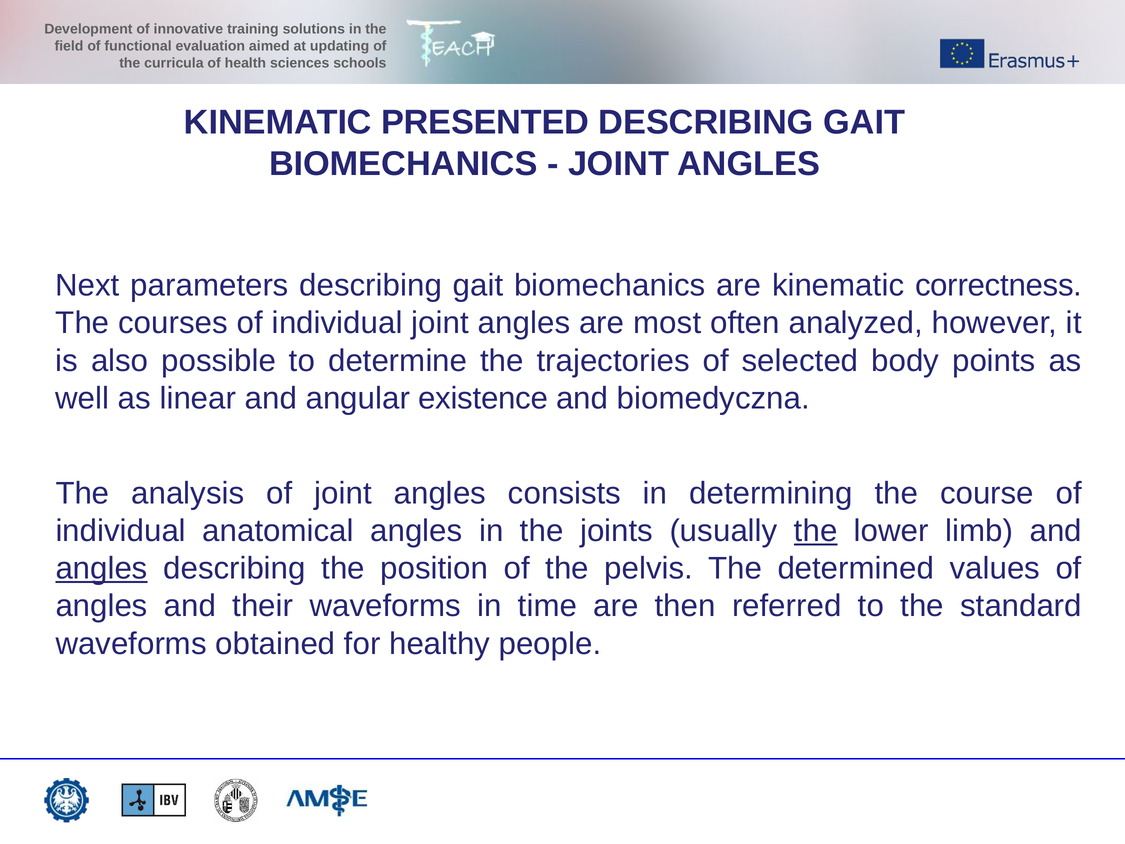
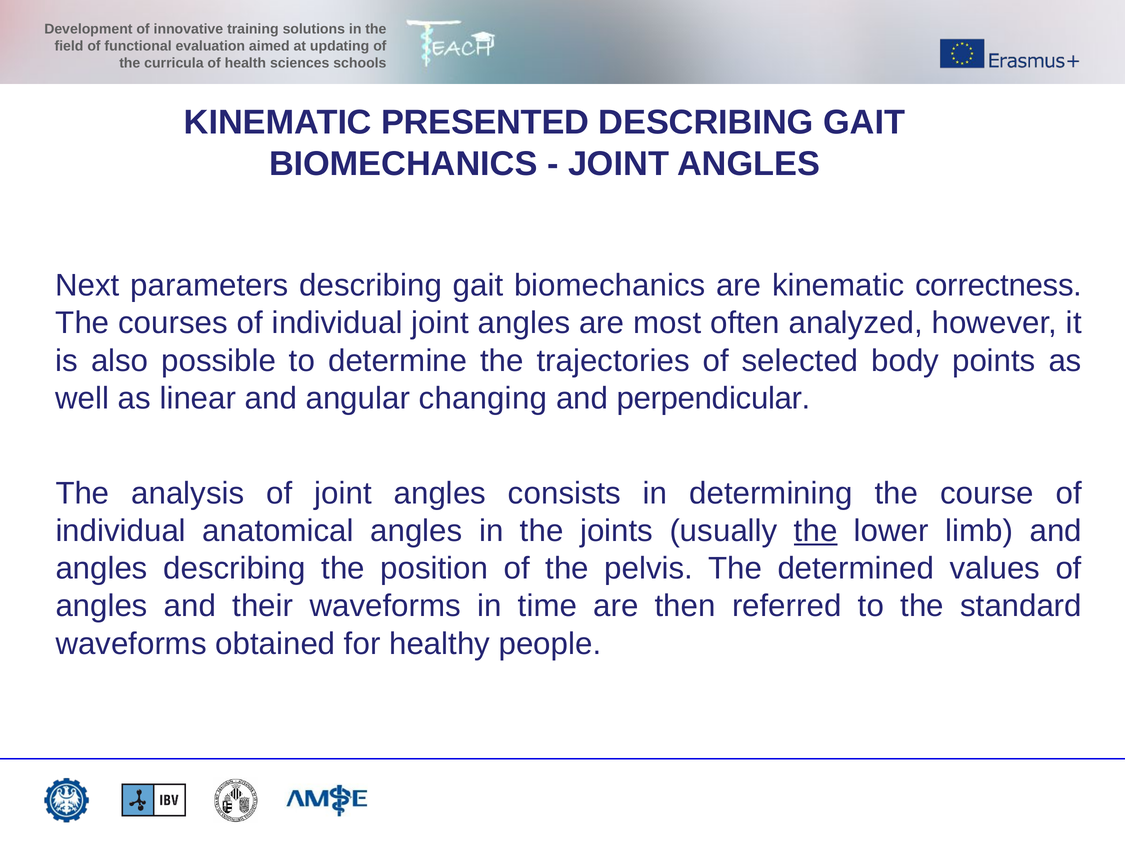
existence: existence -> changing (483, 398)
biomedyczna: biomedyczna -> perpendicular (714, 398)
angles underline: present -> none (102, 568)
